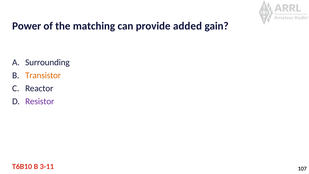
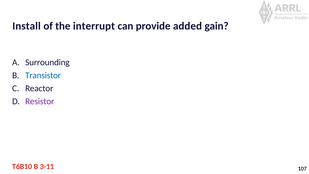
Power: Power -> Install (27, 26)
matching: matching -> interrupt (94, 26)
Transistor colour: orange -> blue (43, 75)
